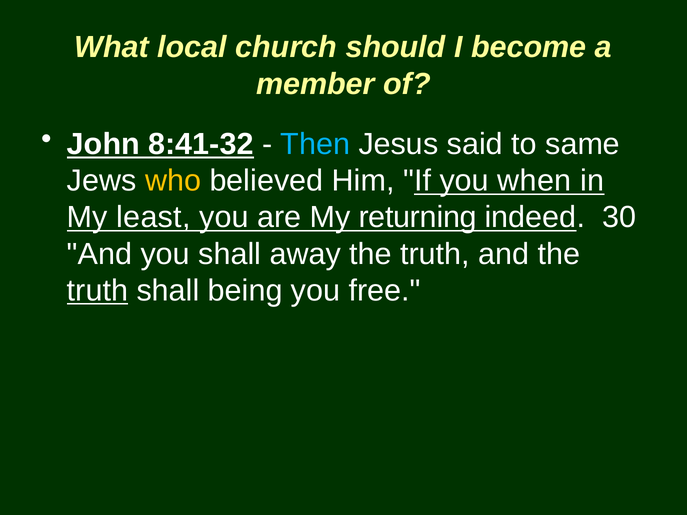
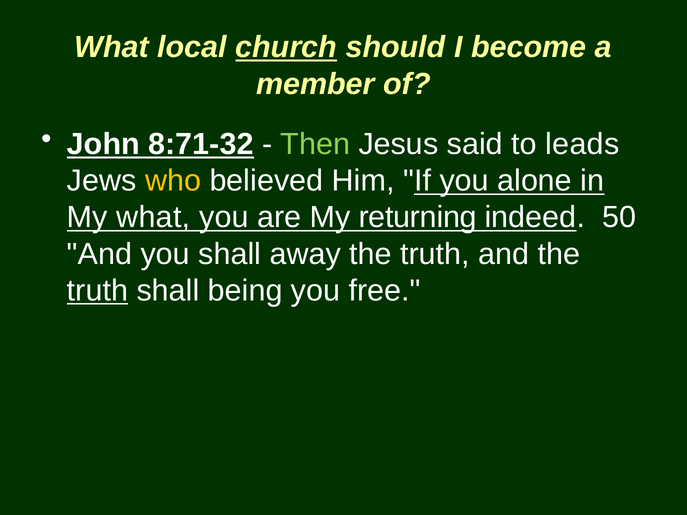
church underline: none -> present (286, 47)
8:41-32: 8:41-32 -> 8:71-32 (201, 144)
Then colour: light blue -> light green (315, 144)
same: same -> leads (582, 144)
when: when -> alone (535, 181)
My least: least -> what (153, 217)
30: 30 -> 50 (619, 217)
